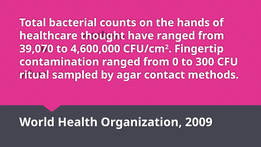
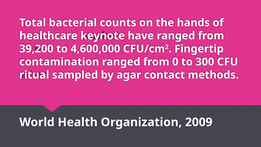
thought: thought -> keynote (103, 36)
39,070: 39,070 -> 39,200 (36, 49)
